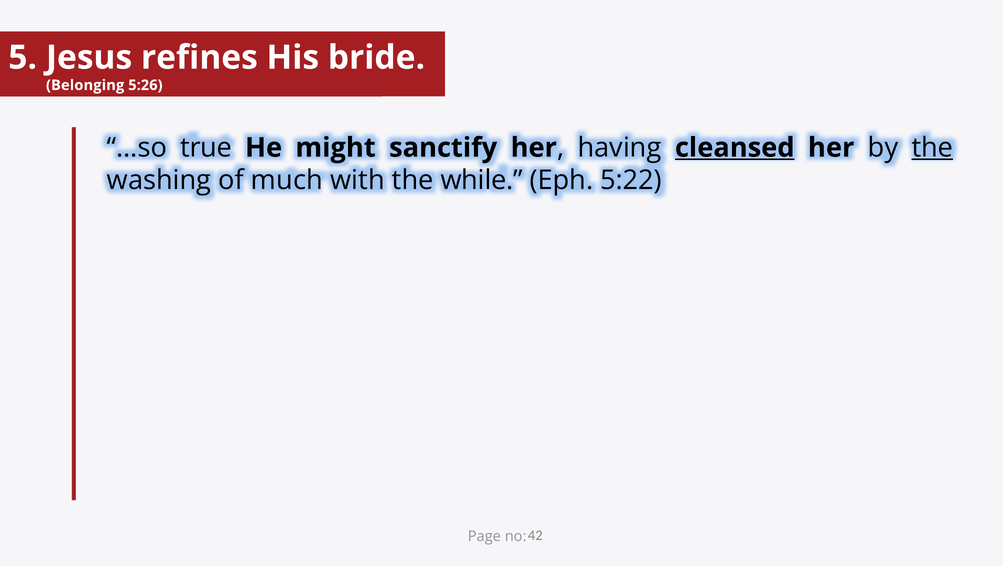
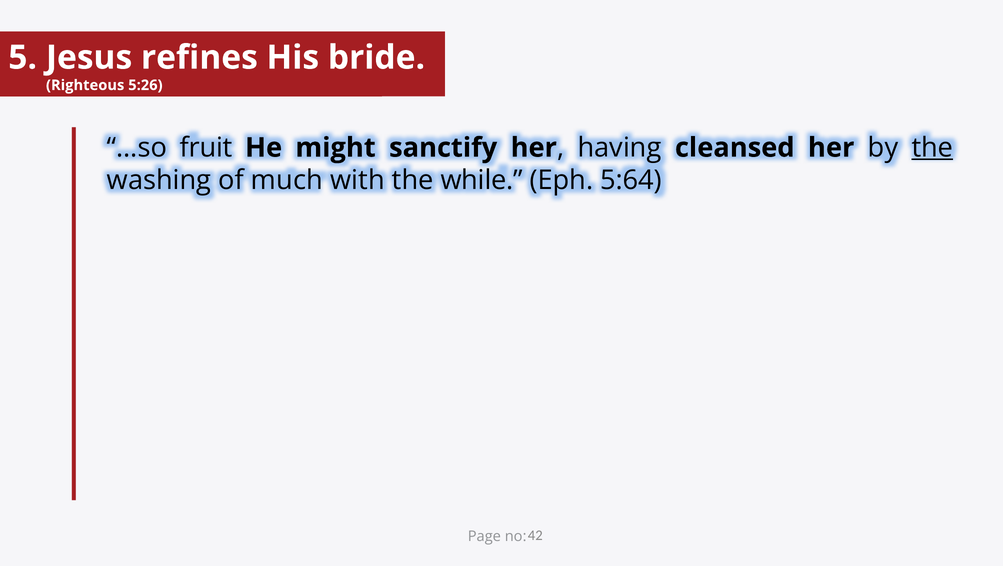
Belonging: Belonging -> Righteous (85, 85)
true: true -> fruit (206, 148)
cleansed underline: present -> none (735, 148)
5:22: 5:22 -> 5:64 (631, 180)
